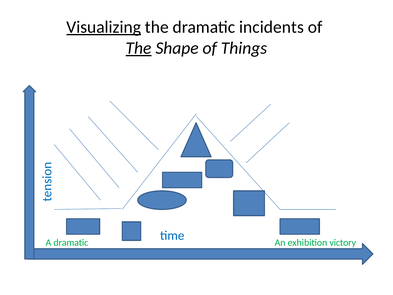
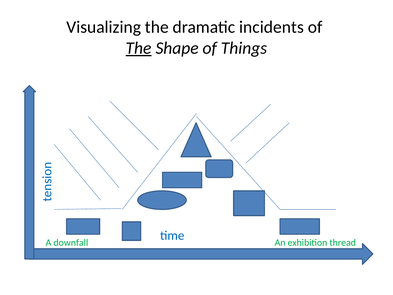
Visualizing underline: present -> none (104, 27)
A dramatic: dramatic -> downfall (71, 243)
victory: victory -> thread (343, 243)
